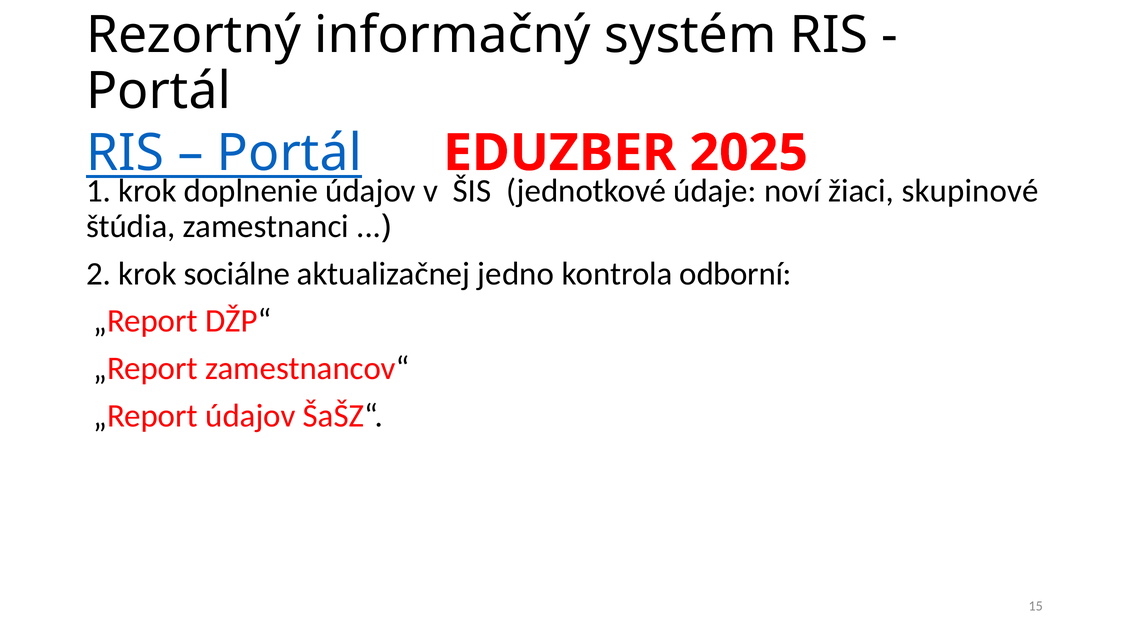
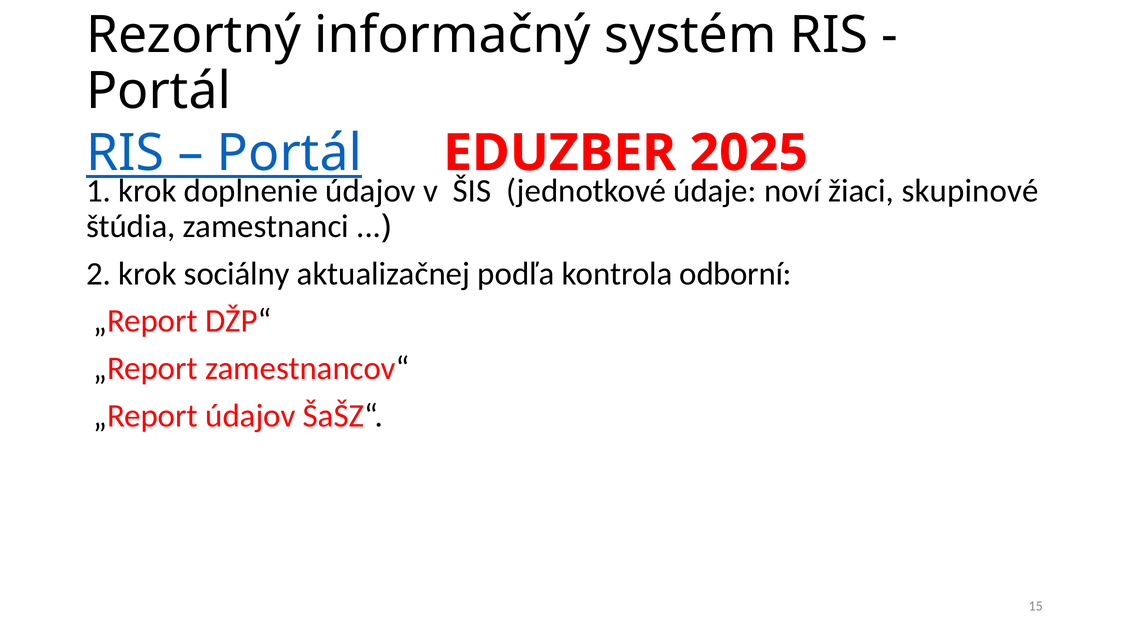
sociálne: sociálne -> sociálny (237, 274)
jedno: jedno -> podľa (516, 274)
